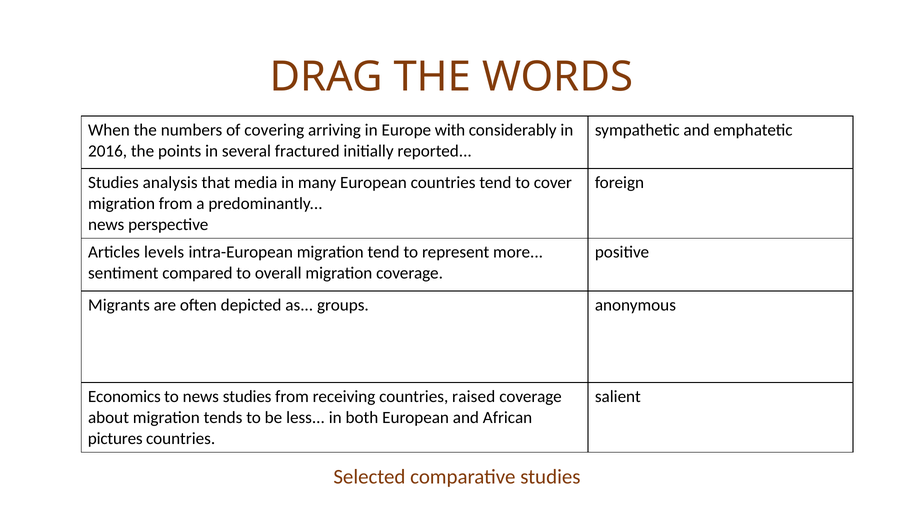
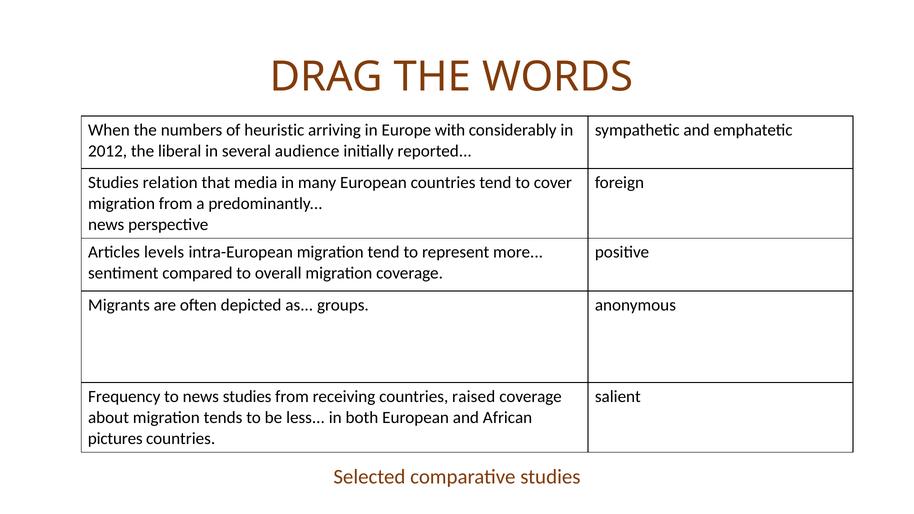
covering: covering -> heuristic (274, 130)
2016: 2016 -> 2012 (108, 151)
points: points -> liberal (180, 151)
fractured: fractured -> audience (307, 151)
analysis: analysis -> relation (170, 183)
Economics: Economics -> Frequency (124, 397)
